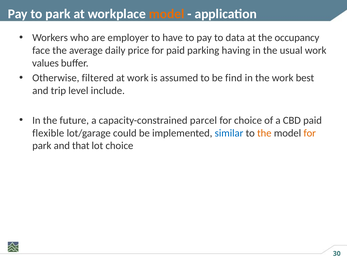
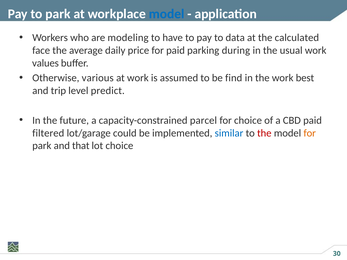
model colour: orange -> blue (167, 14)
employer: employer -> modeling (128, 38)
occupancy: occupancy -> calculated (297, 38)
having: having -> during (236, 50)
filtered: filtered -> various (98, 78)
include: include -> predict (108, 91)
flexible: flexible -> filtered (48, 133)
the colour: orange -> red (264, 133)
